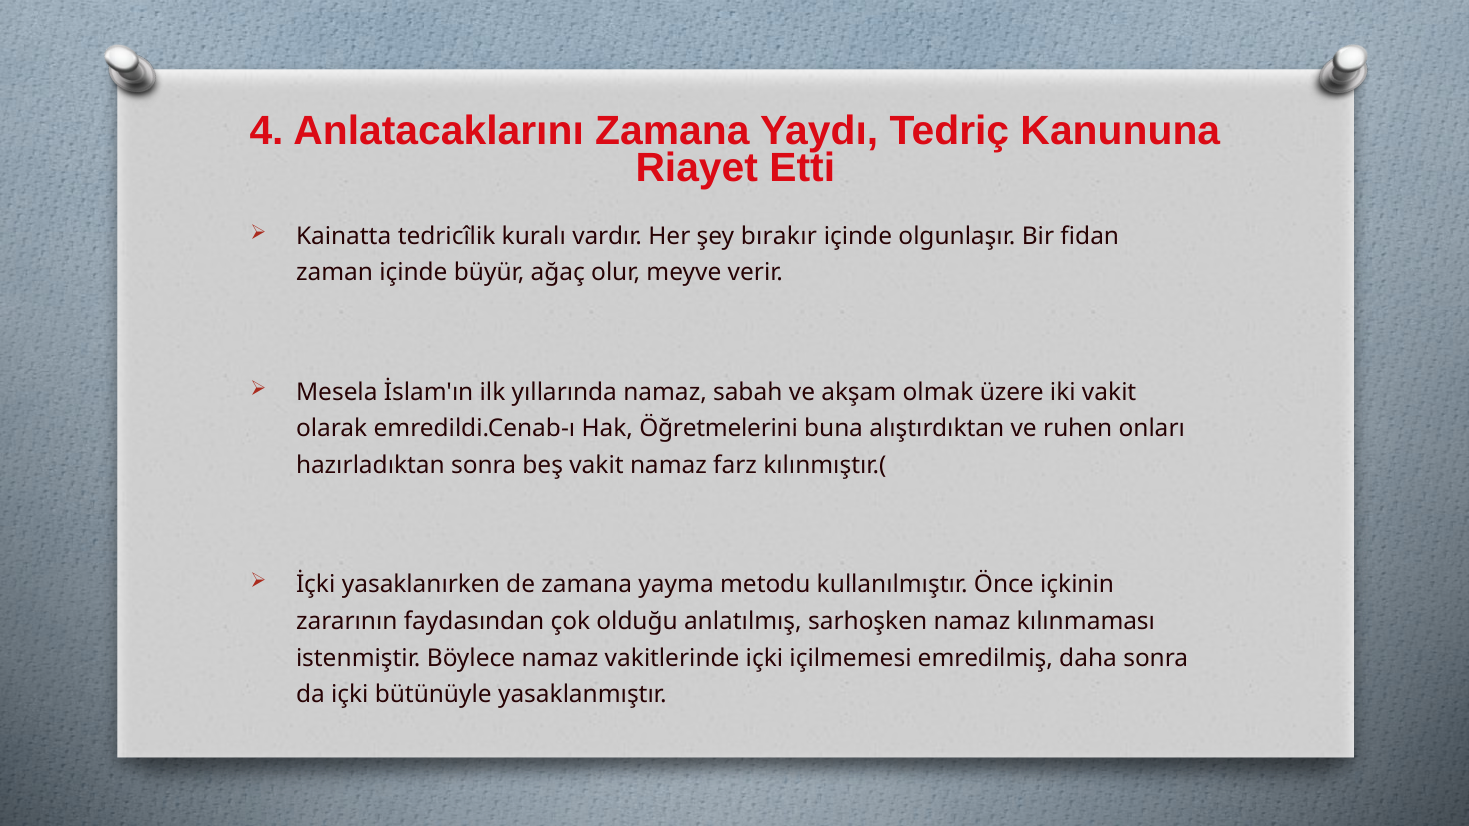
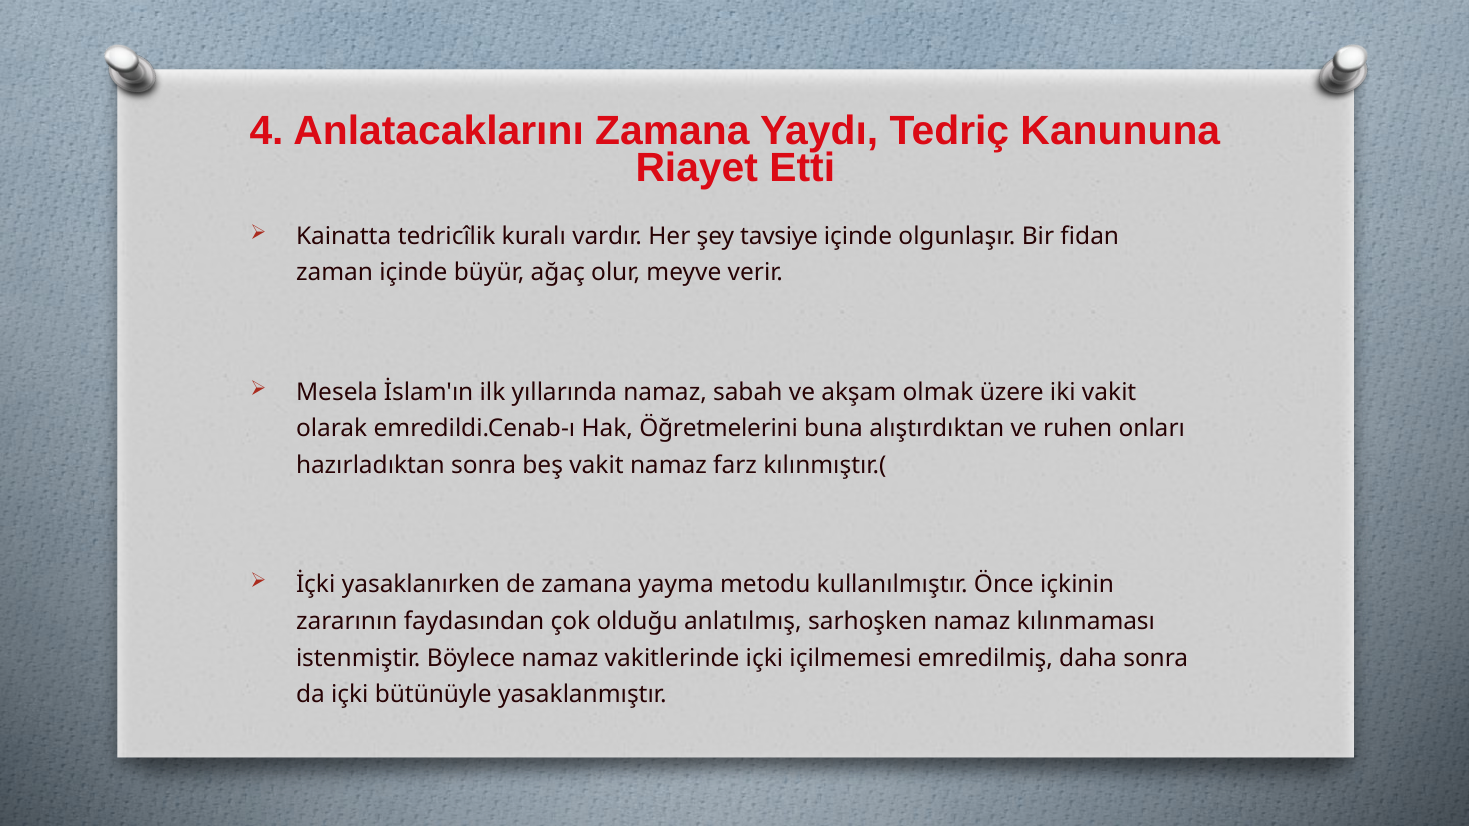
bırakır: bırakır -> tavsiye (779, 236)
